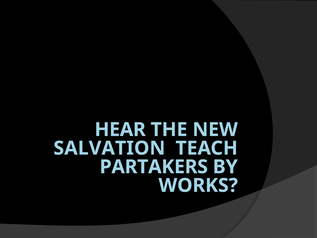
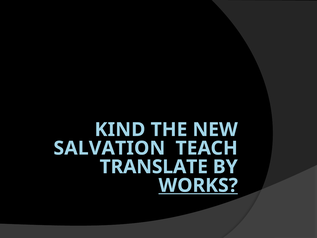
HEAR: HEAR -> KIND (120, 129)
PARTAKERS: PARTAKERS -> TRANSLATE (154, 167)
WORKS underline: none -> present (198, 185)
